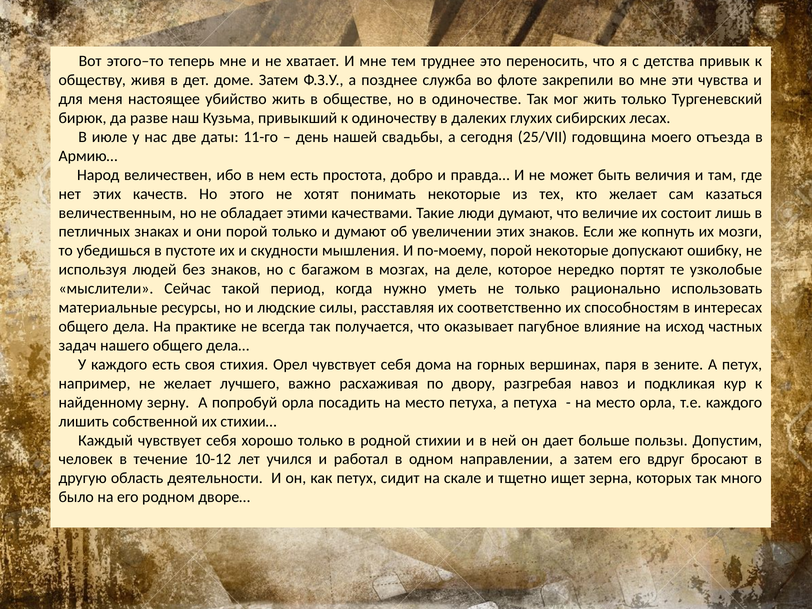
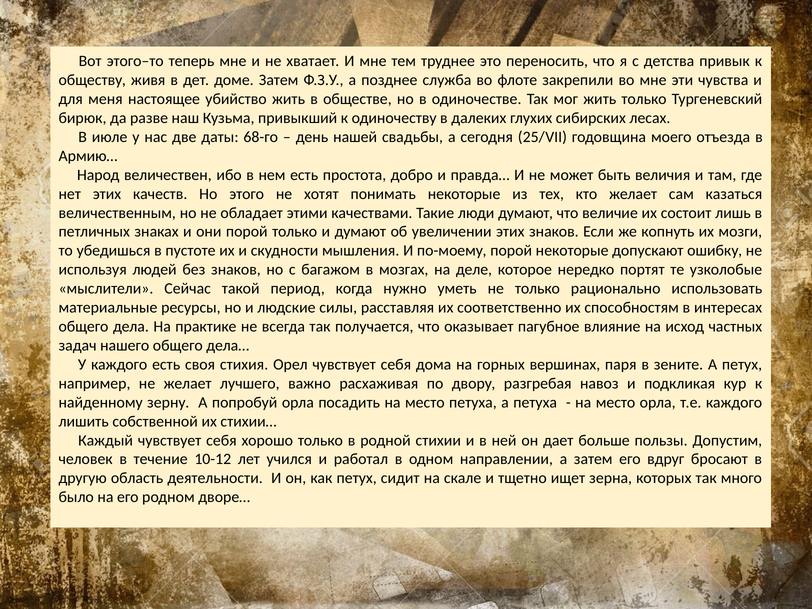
11-го: 11-го -> 68-го (261, 137)
